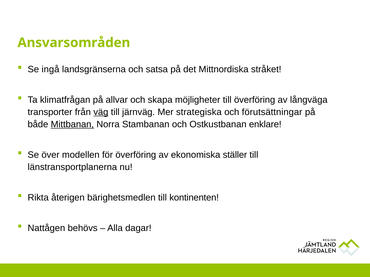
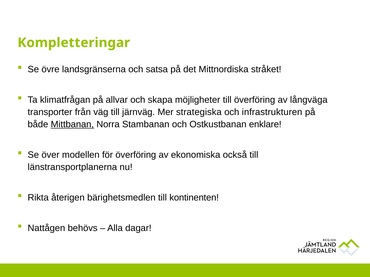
Ansvarsområden: Ansvarsområden -> Kompletteringar (74, 43)
ingå: ingå -> övre (51, 70)
väg underline: present -> none (101, 112)
förutsättningar: förutsättningar -> infrastrukturen (272, 112)
ställer: ställer -> också (235, 155)
